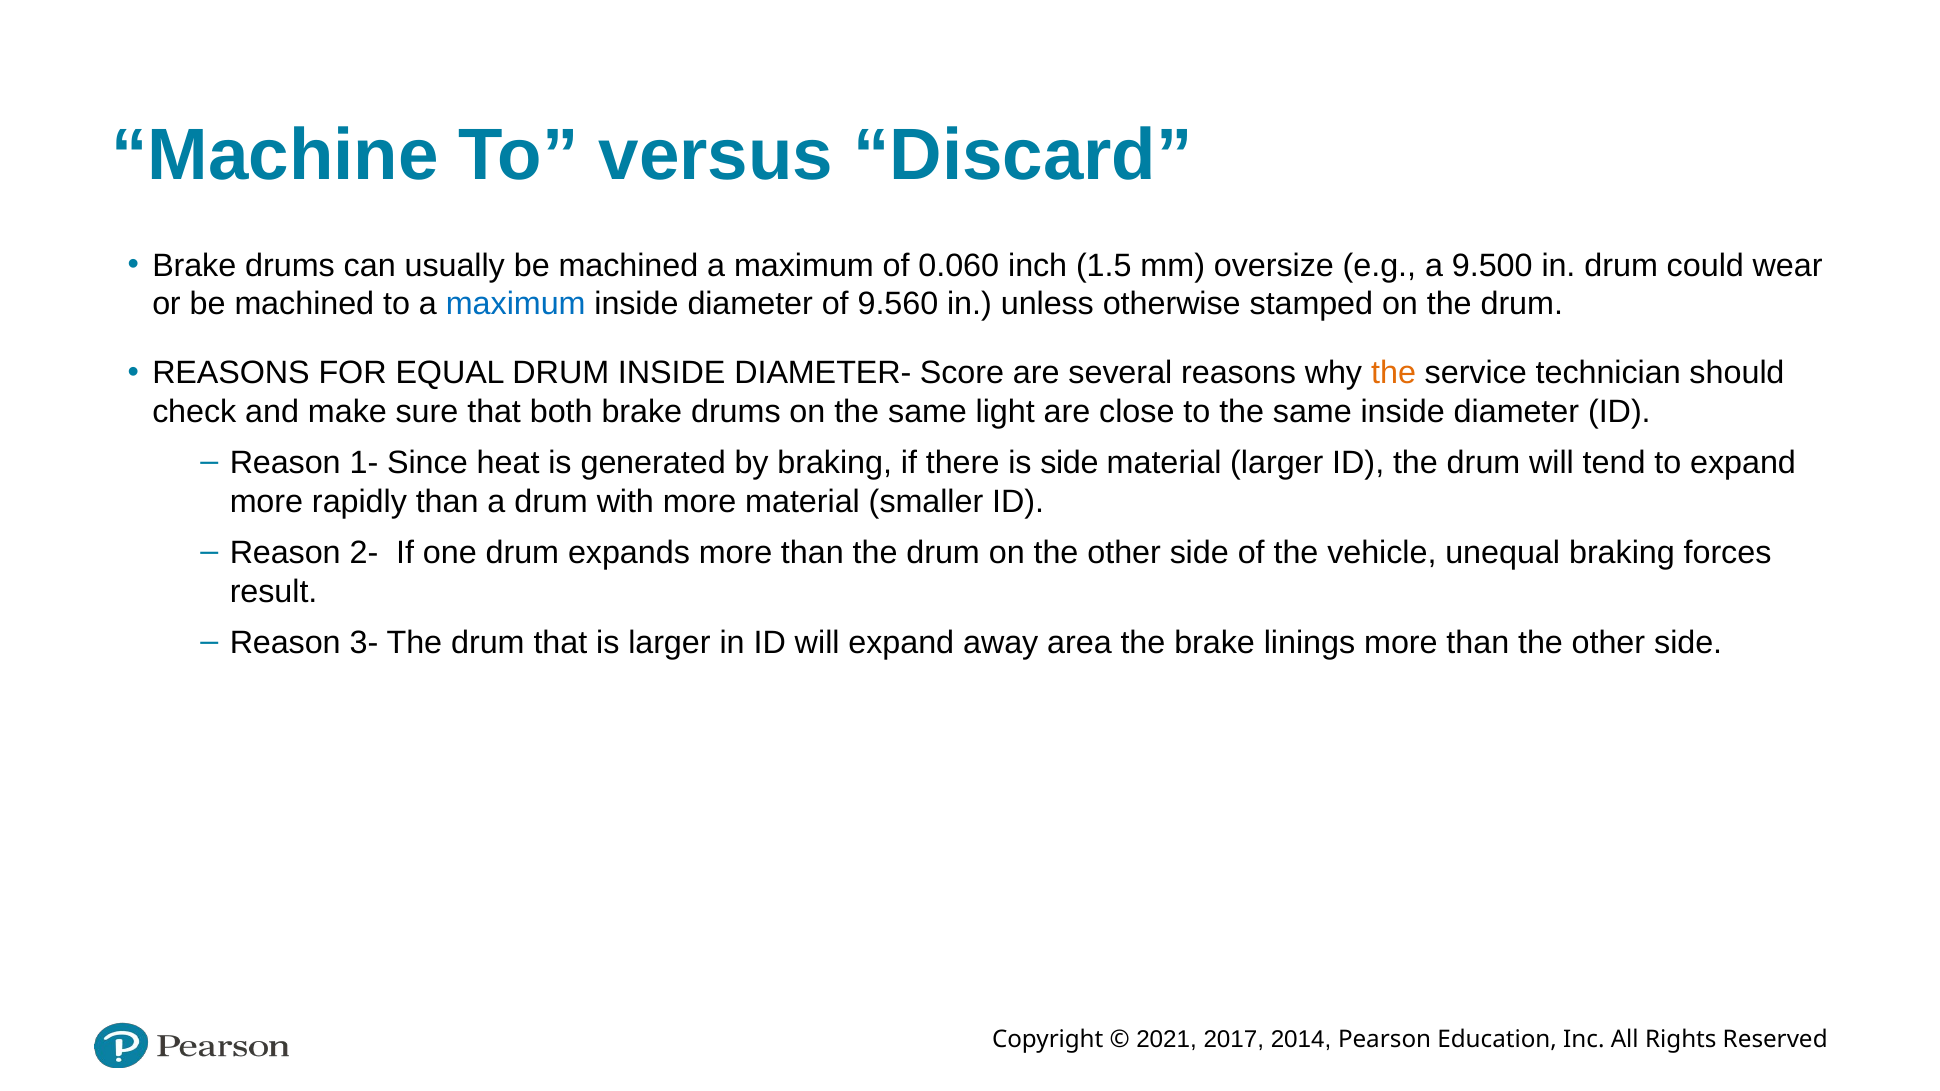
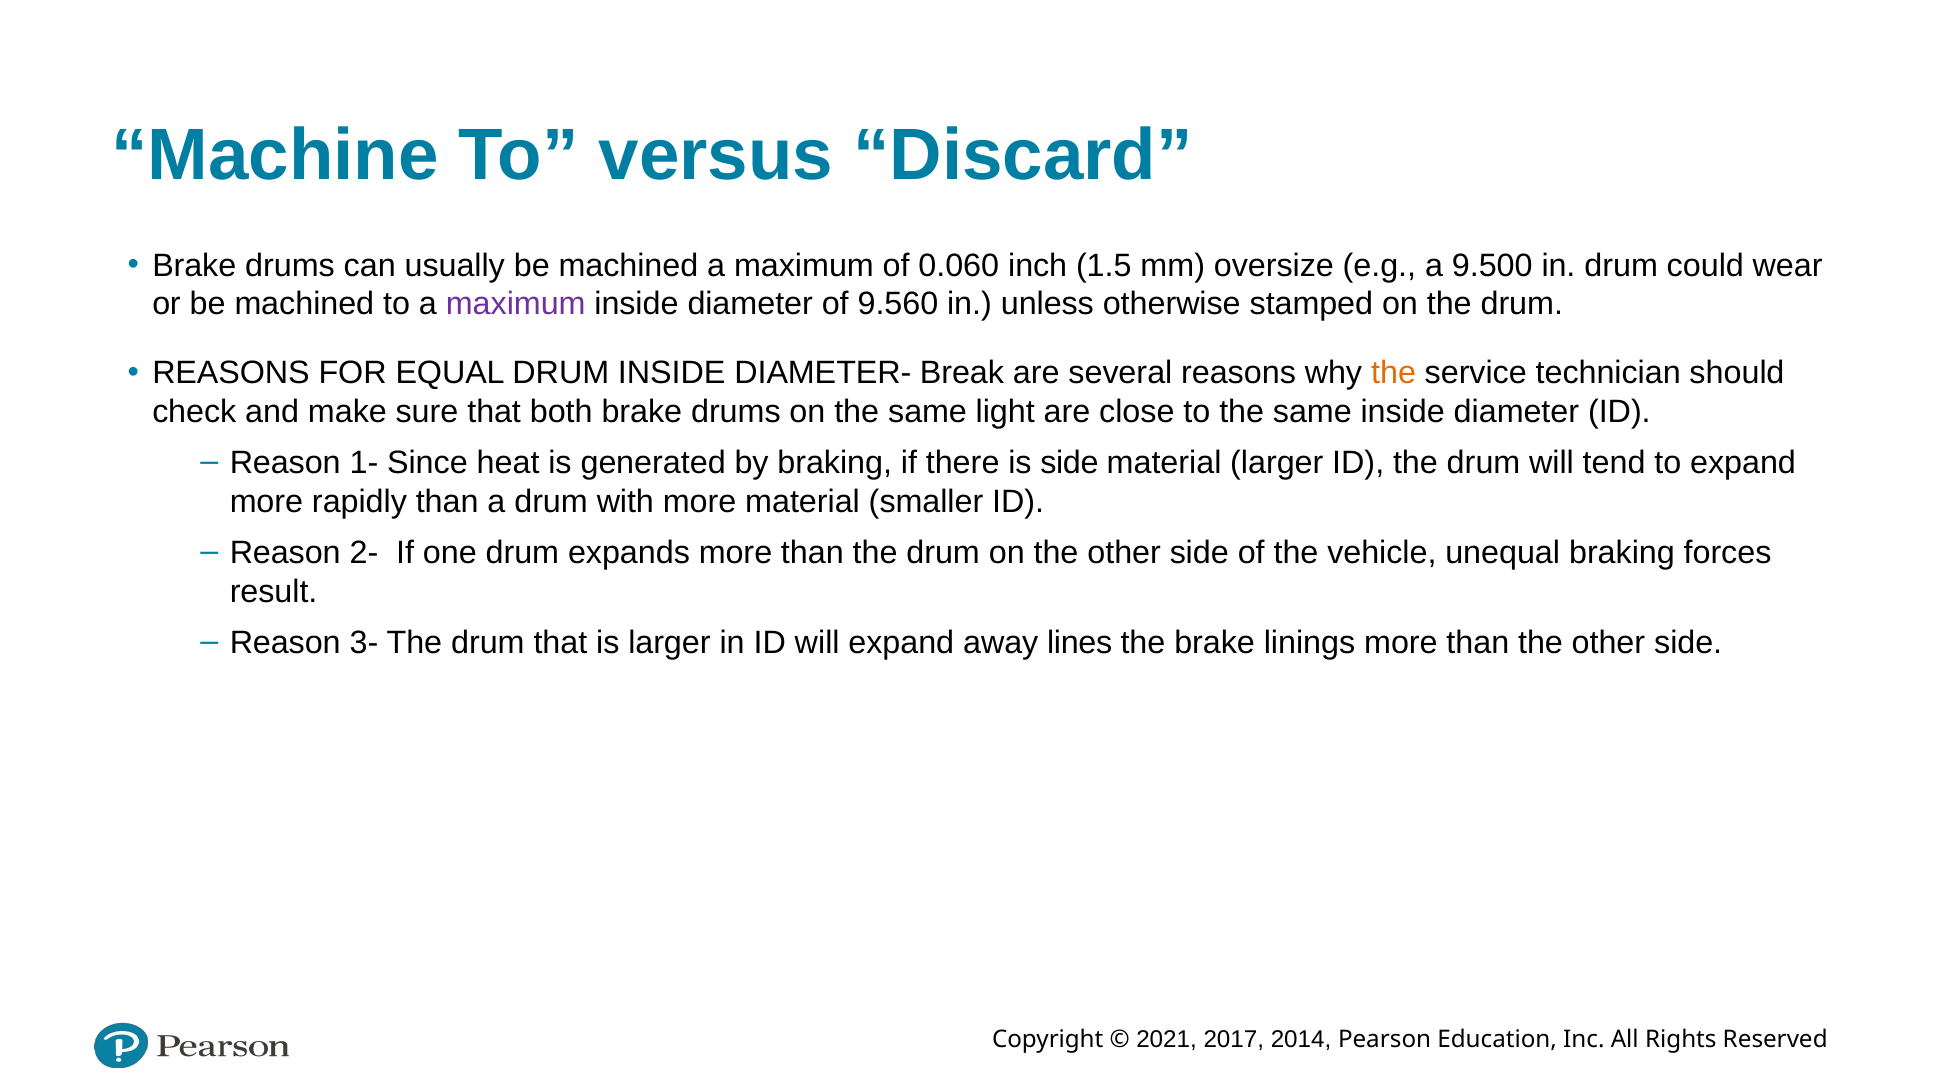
maximum colour: blue -> purple (516, 304)
Score: Score -> Break (962, 373)
area: area -> lines (1080, 643)
